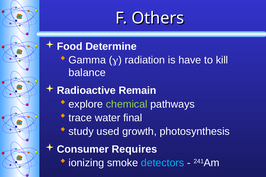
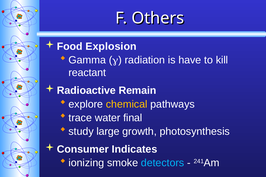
Determine: Determine -> Explosion (111, 47)
balance: balance -> reactant (87, 73)
chemical colour: light green -> yellow (127, 104)
used: used -> large (108, 132)
Requires: Requires -> Indicates (134, 150)
